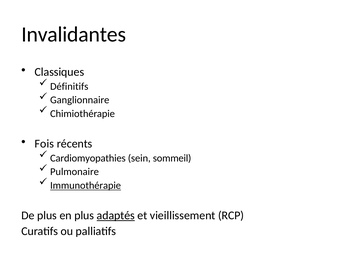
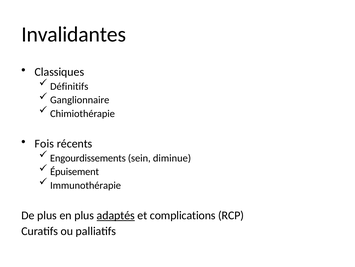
Cardiomyopathies: Cardiomyopathies -> Engourdissements (88, 158)
sommeil: sommeil -> diminue (172, 158)
Pulmonaire: Pulmonaire -> Épuisement (75, 171)
Immunothérapie underline: present -> none (86, 185)
vieillissement: vieillissement -> complications (183, 215)
